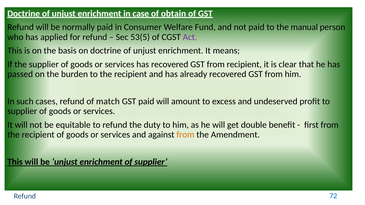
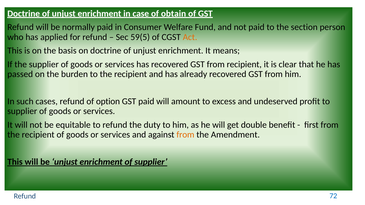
manual: manual -> section (304, 27)
53(5: 53(5 -> 59(5 (140, 37)
Act colour: purple -> orange (190, 37)
match: match -> option (108, 102)
